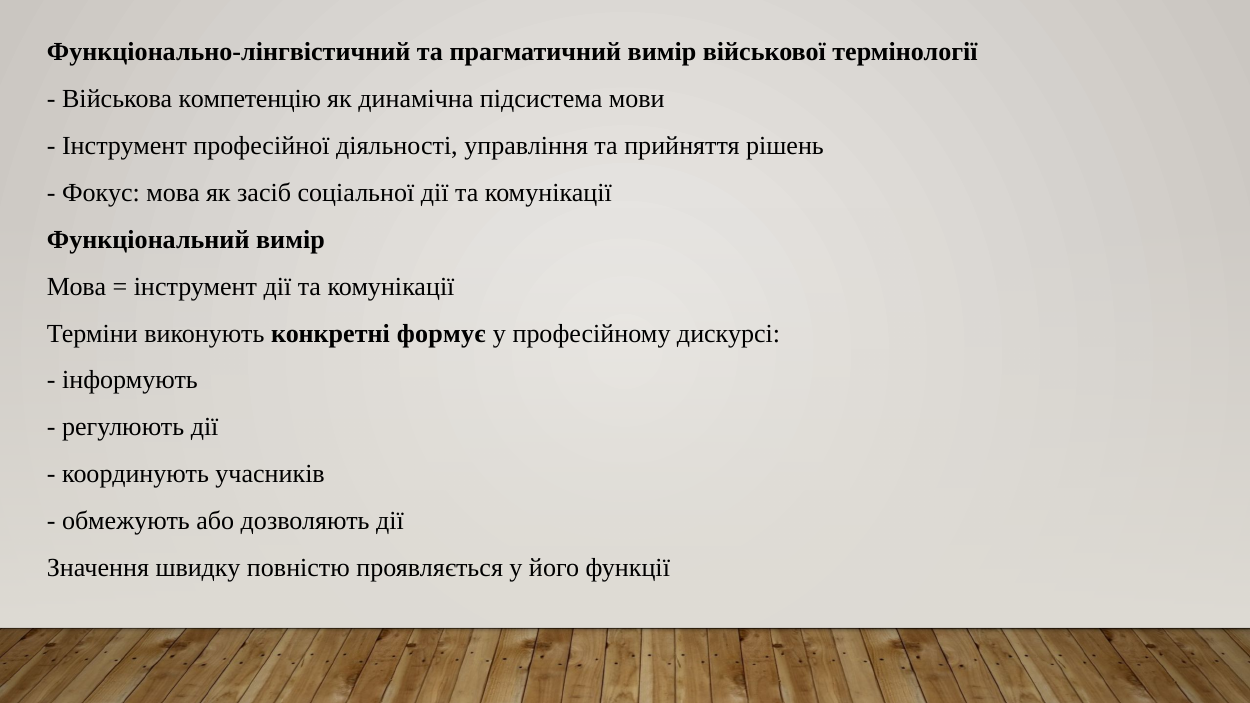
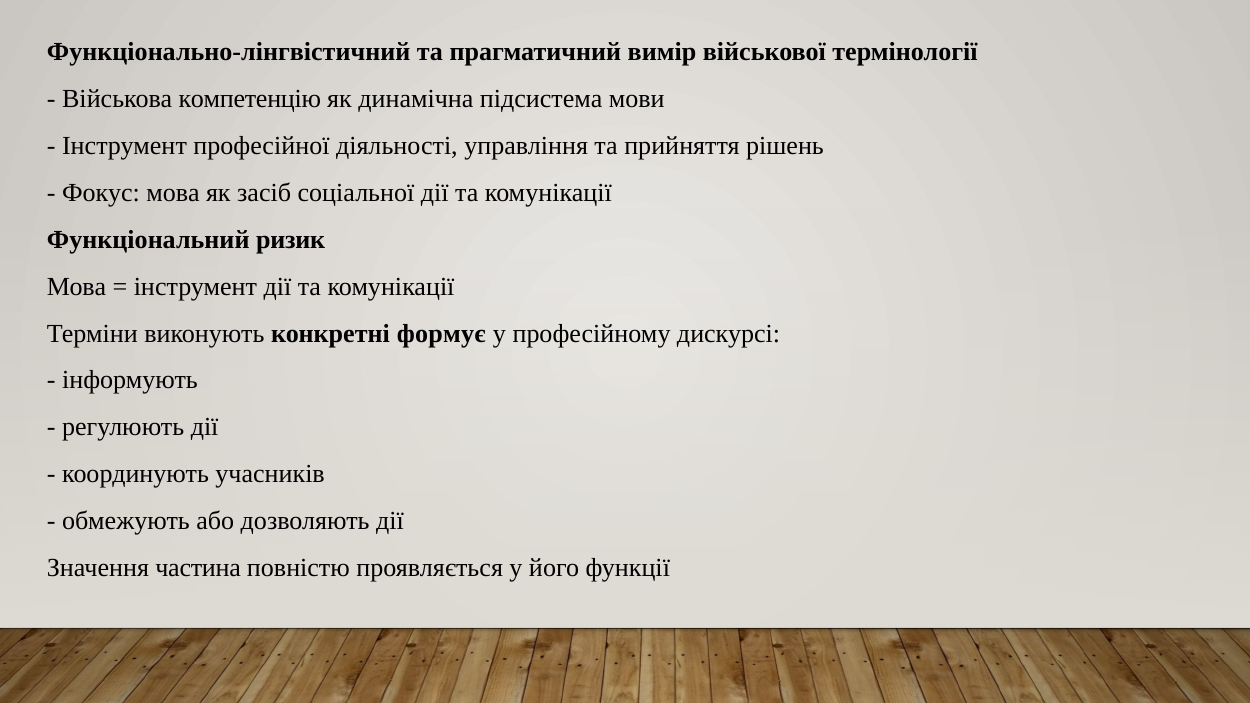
Функціональний вимір: вимір -> ризик (291, 240)
швидку: швидку -> частина (198, 568)
